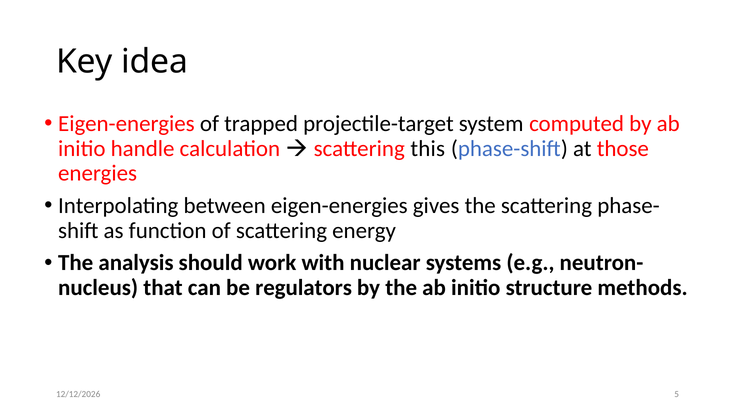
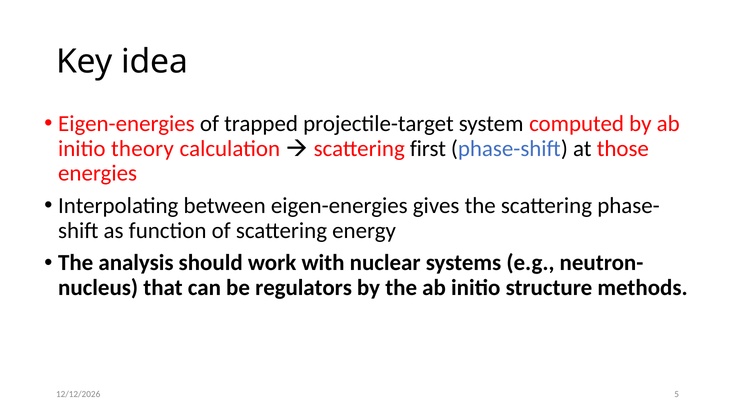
handle: handle -> theory (142, 149)
this: this -> first (428, 149)
